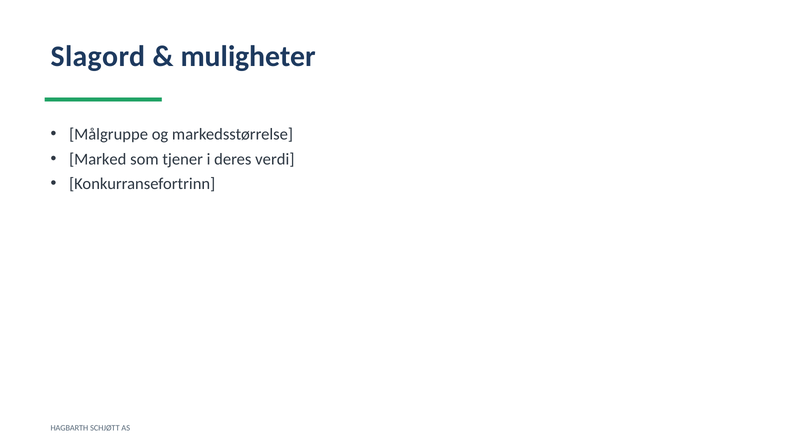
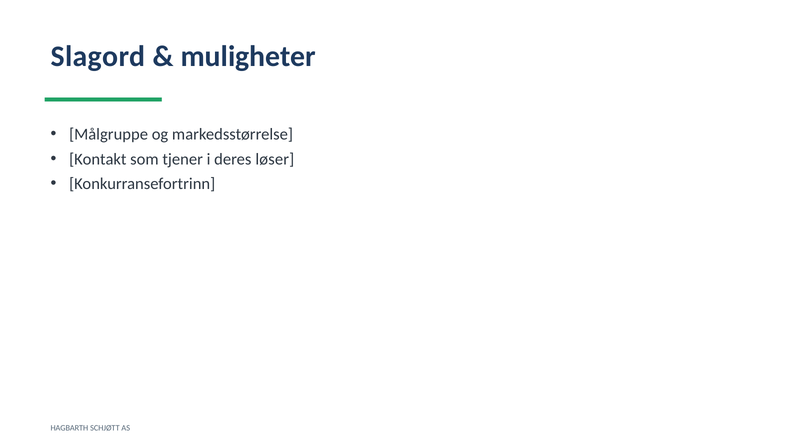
Marked: Marked -> Kontakt (98, 159)
verdi: verdi -> løser (275, 159)
